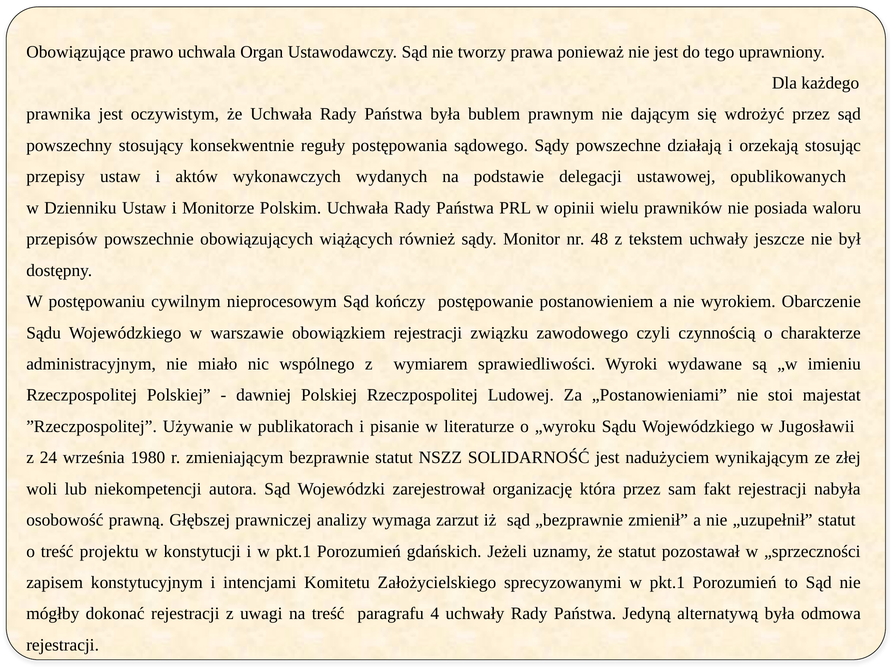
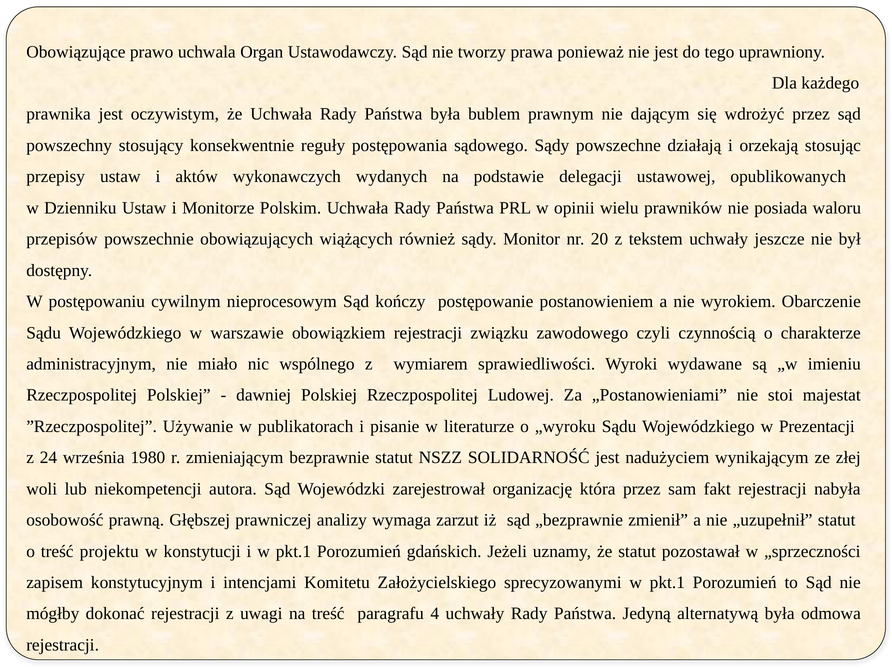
48: 48 -> 20 (599, 239)
Jugosławii: Jugosławii -> Prezentacji (817, 426)
